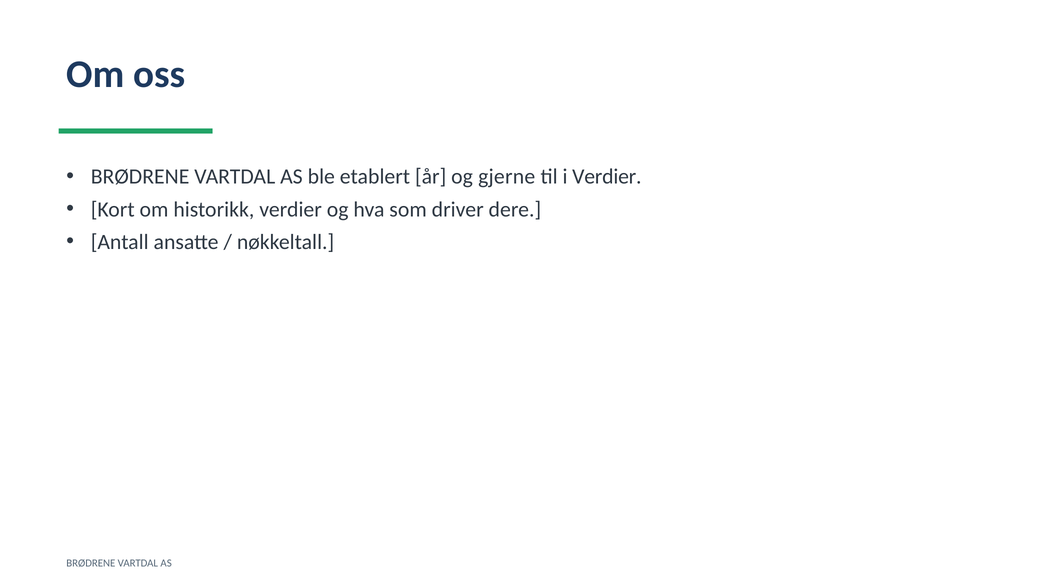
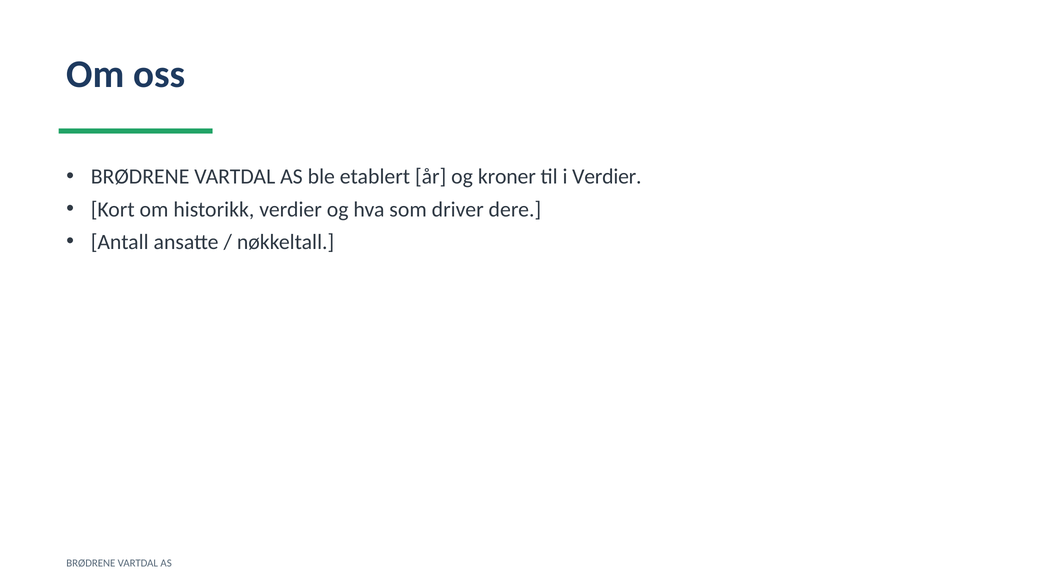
gjerne: gjerne -> kroner (507, 177)
